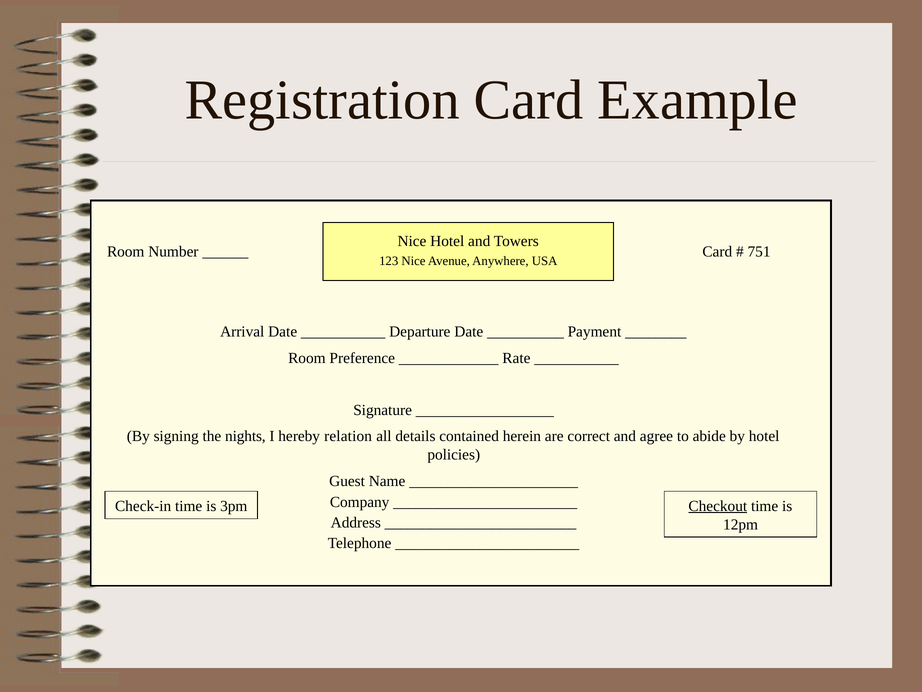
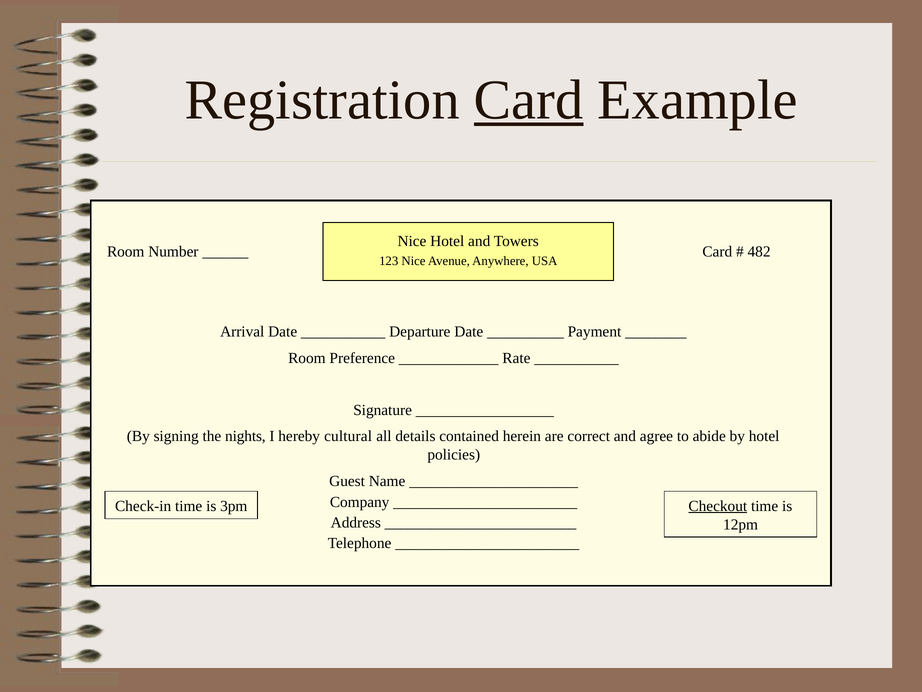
Card underline: none -> present (529, 100)
751: 751 -> 482 (759, 252)
relation: relation -> cultural (348, 436)
